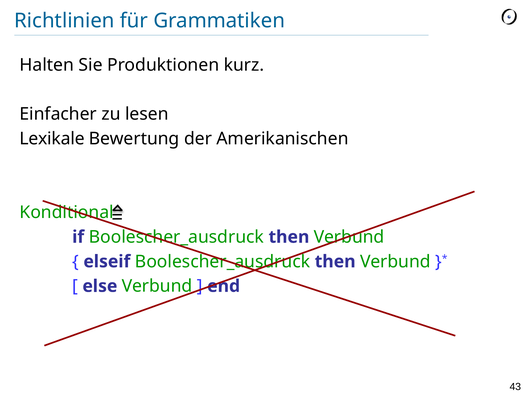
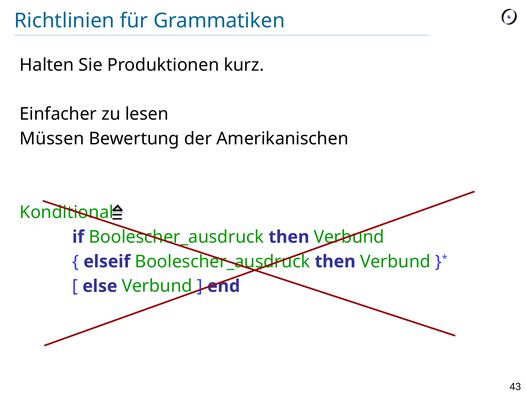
Lexikale: Lexikale -> Müssen (52, 139)
